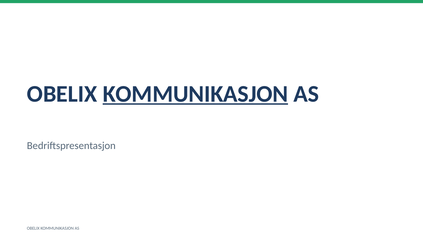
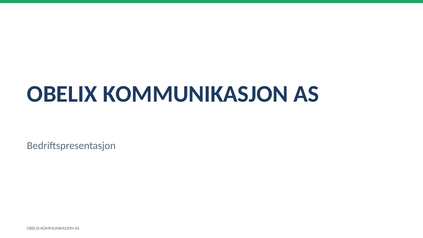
KOMMUNIKASJON underline: present -> none (195, 94)
